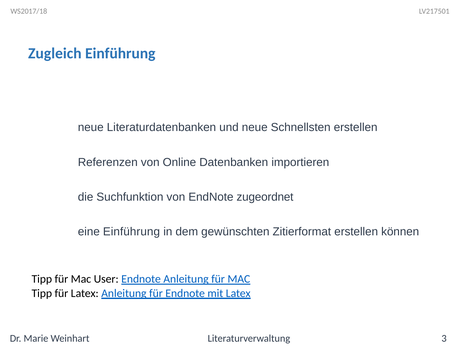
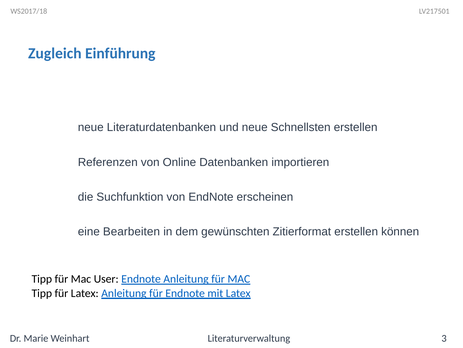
zugeordnet: zugeordnet -> erscheinen (265, 197)
eine Einführung: Einführung -> Bearbeiten (131, 231)
